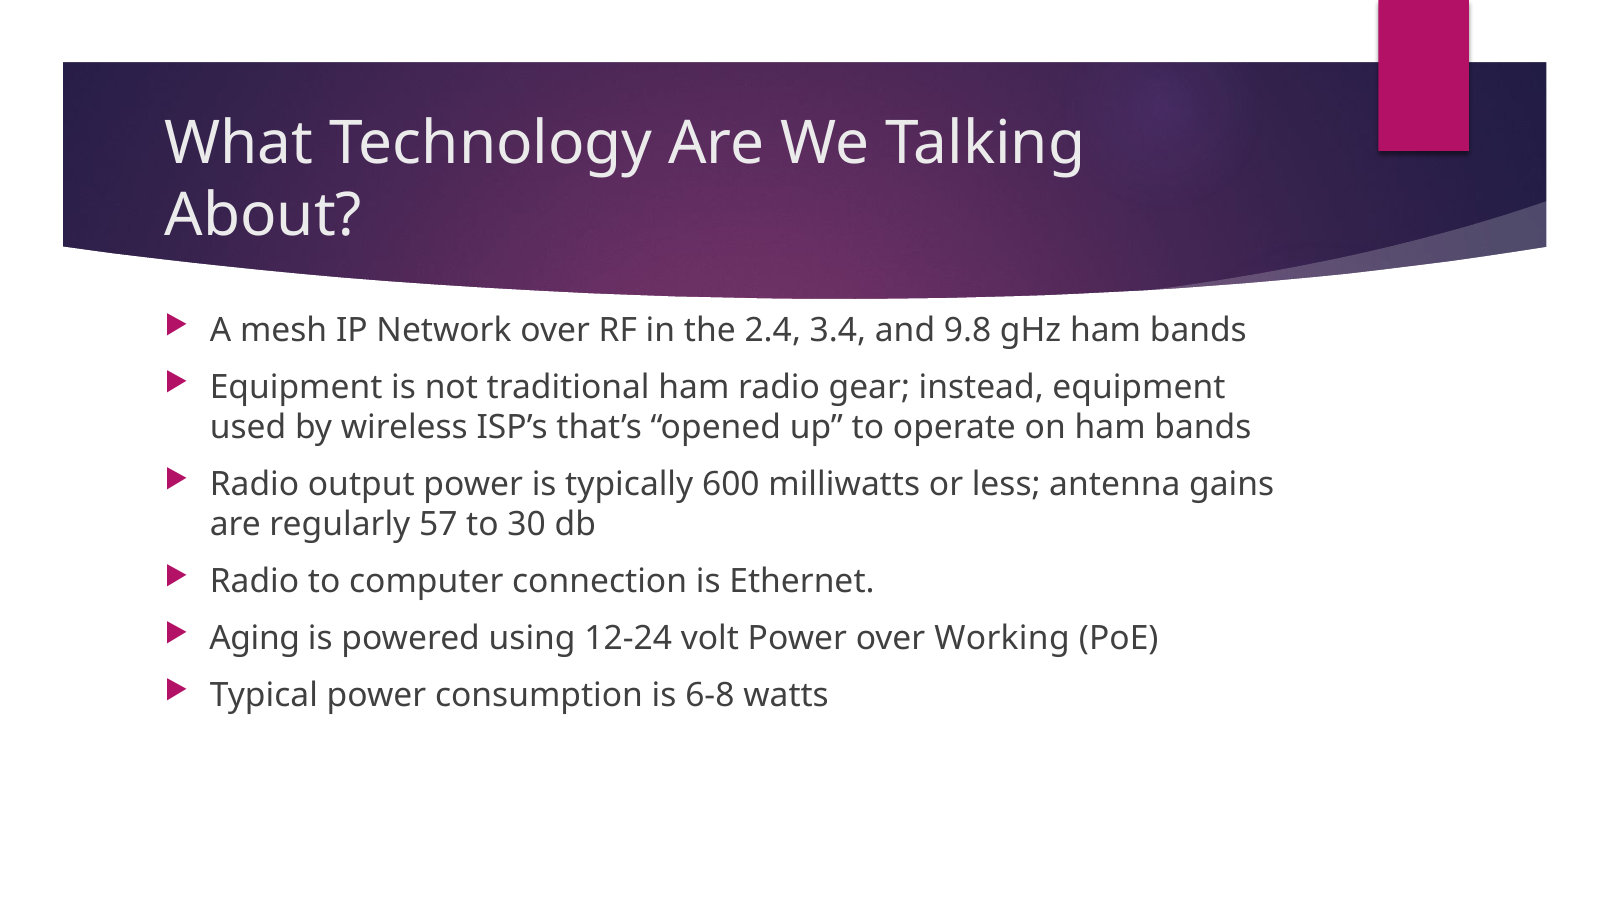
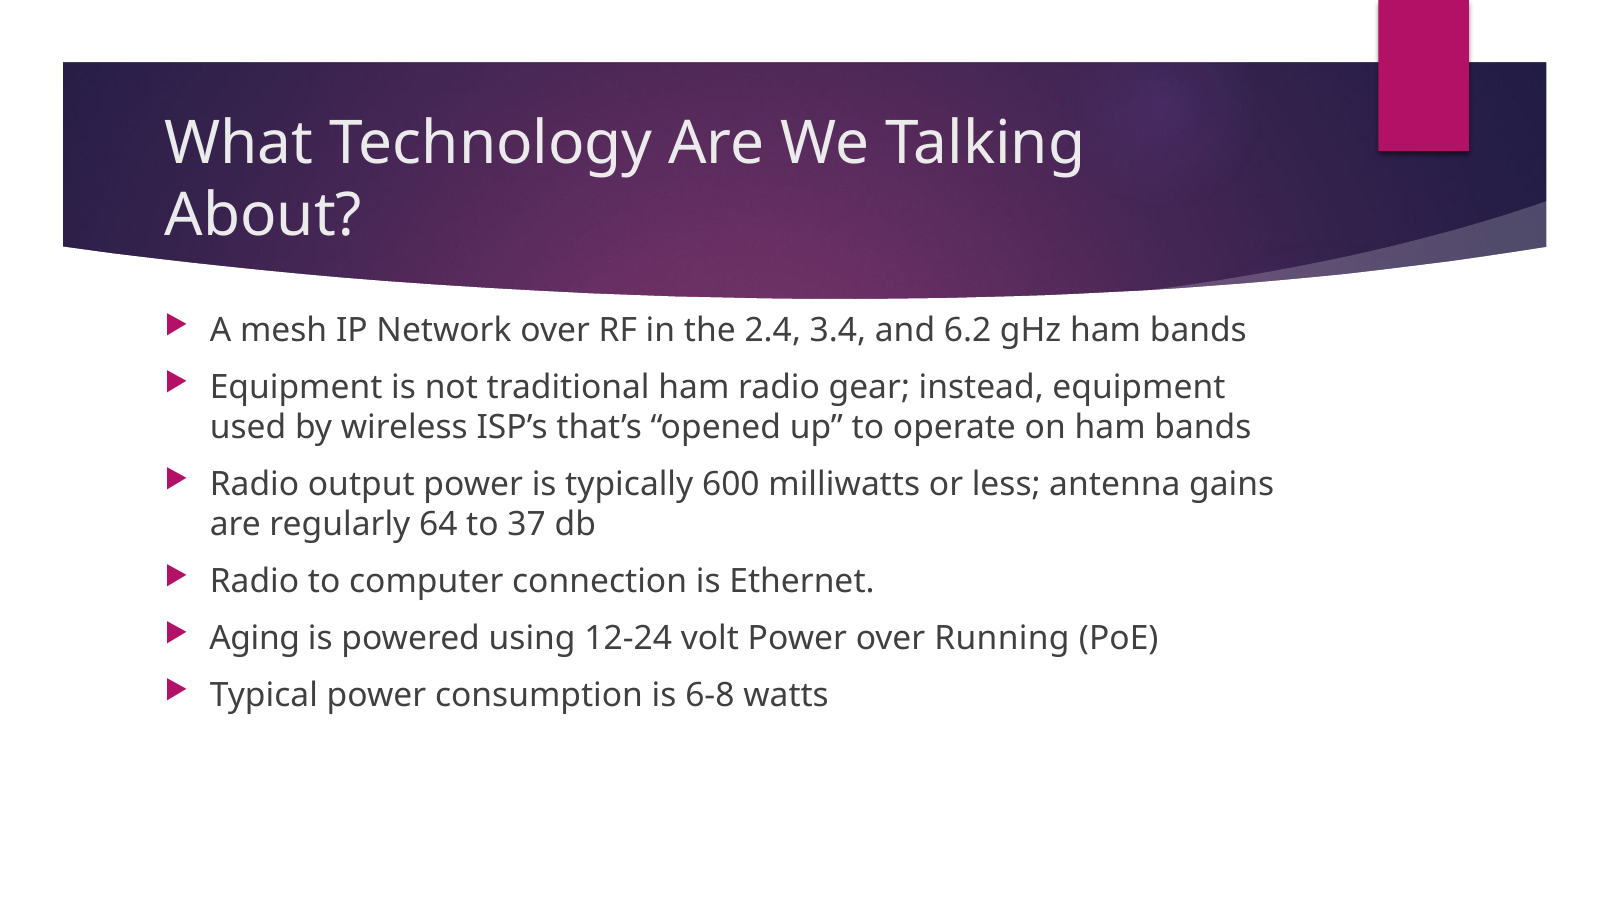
9.8: 9.8 -> 6.2 (968, 330)
57: 57 -> 64 (438, 525)
30: 30 -> 37 (527, 525)
Working: Working -> Running (1002, 639)
